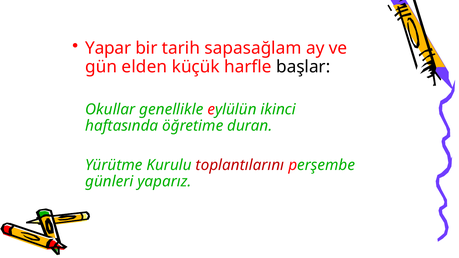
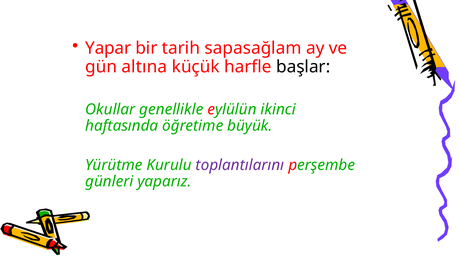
elden: elden -> altına (144, 67)
duran: duran -> büyük (250, 126)
toplantılarını colour: red -> purple (240, 165)
